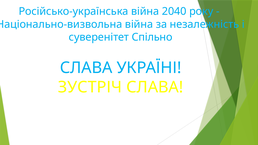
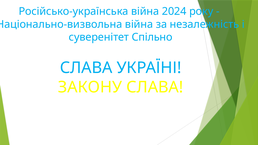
2040: 2040 -> 2024 (174, 11)
ЗУСТРІЧ: ЗУСТРІЧ -> ЗАКОНУ (90, 87)
